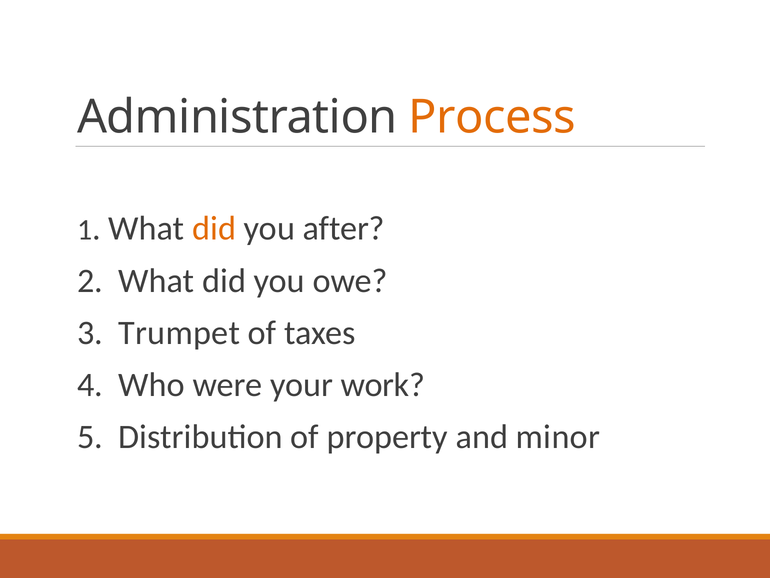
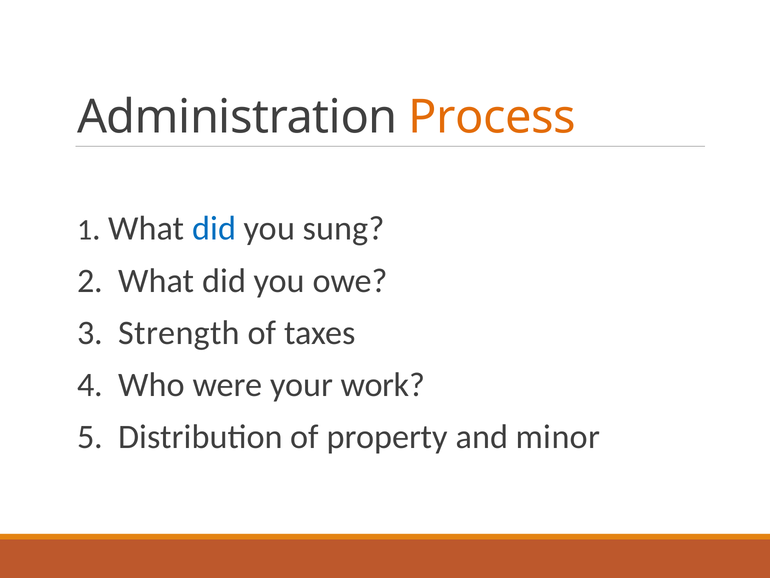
did colour: orange -> blue (214, 228)
after: after -> sung (344, 228)
Trumpet: Trumpet -> Strength (179, 332)
